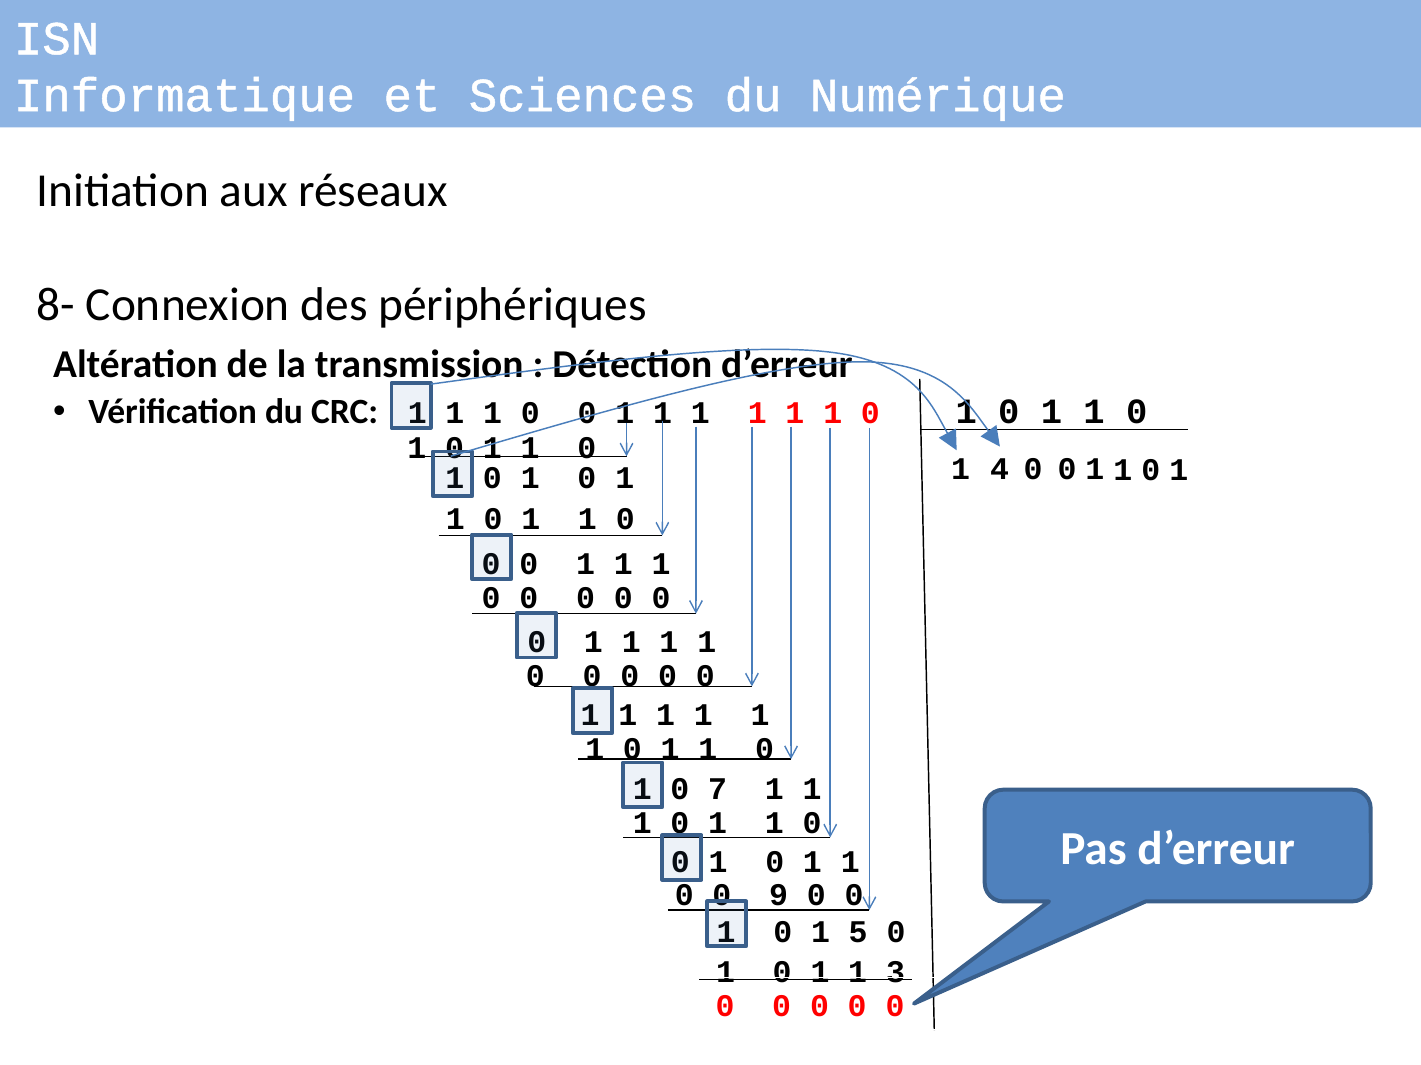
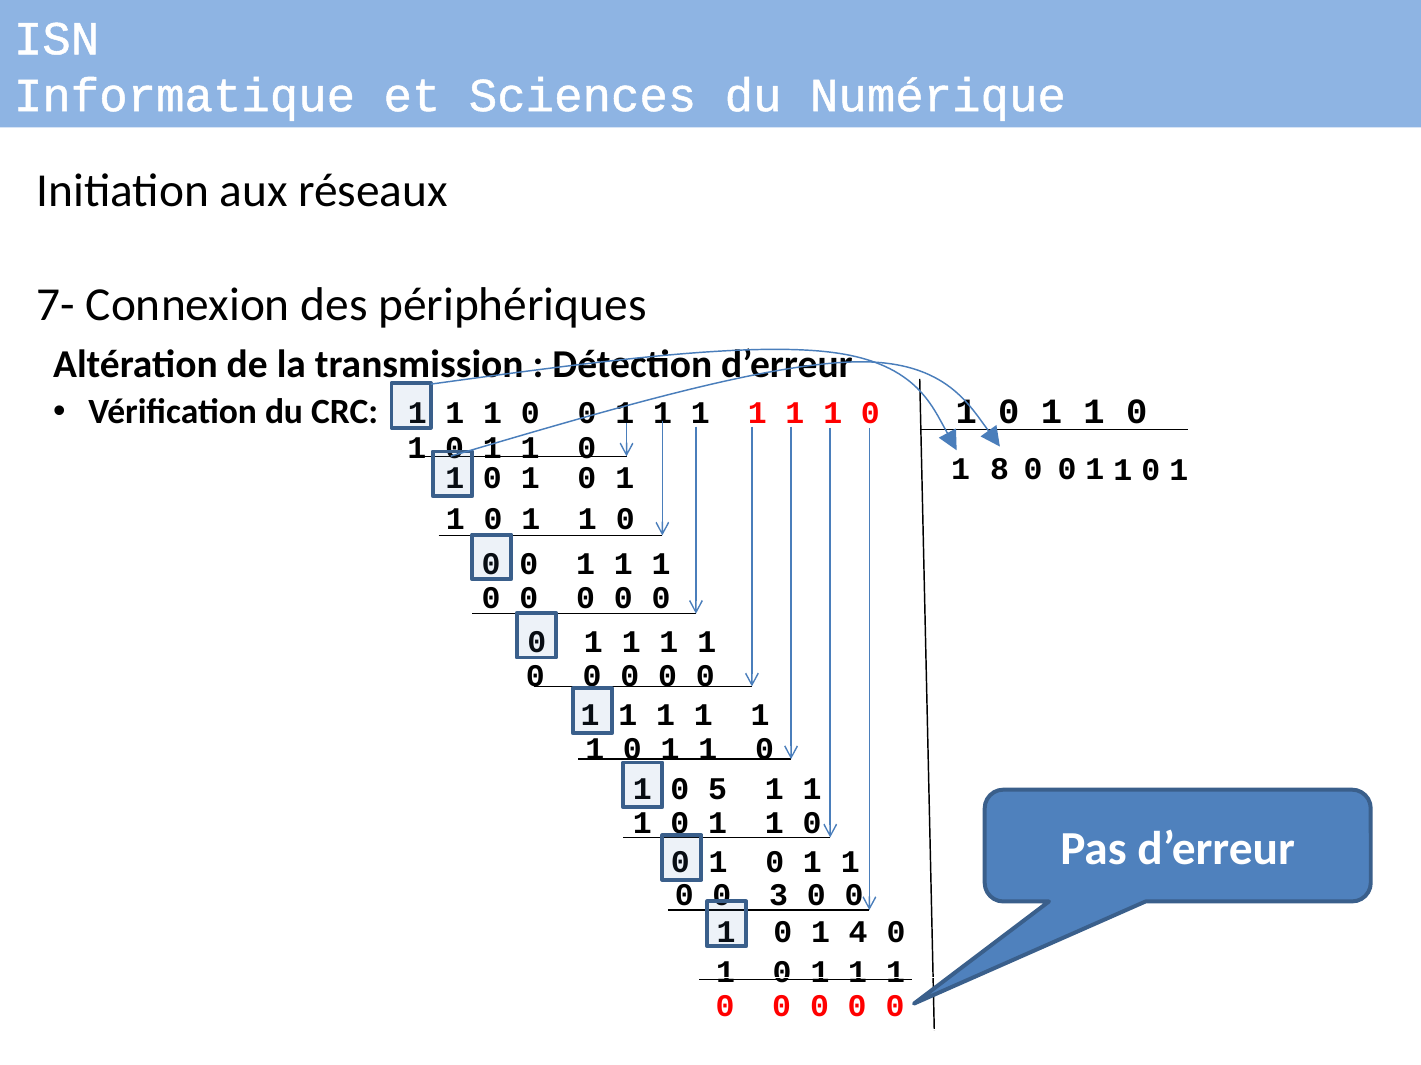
8-: 8- -> 7- (56, 305)
4: 4 -> 8 (1000, 469)
7: 7 -> 5 (718, 790)
9: 9 -> 3 (779, 896)
5: 5 -> 4 (858, 932)
3: 3 -> 1 (896, 973)
